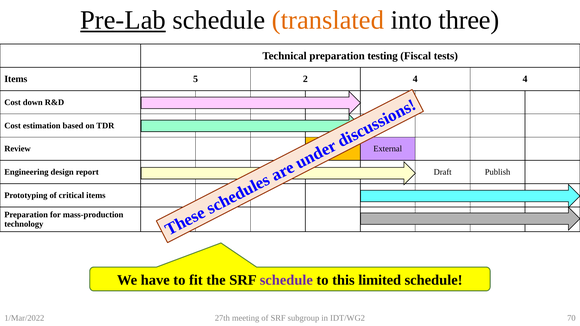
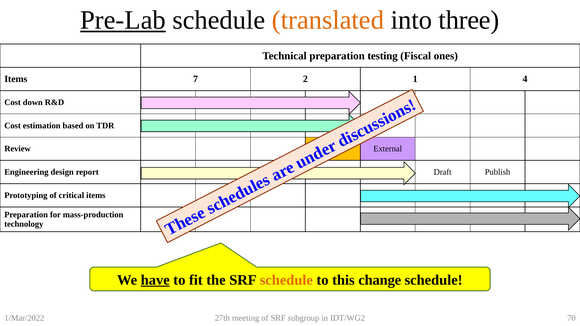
tests: tests -> ones (446, 56)
5: 5 -> 7 (196, 79)
2 4: 4 -> 1 (415, 79)
have underline: none -> present (155, 280)
schedule colour: purple -> orange (286, 280)
limited: limited -> change (380, 280)
